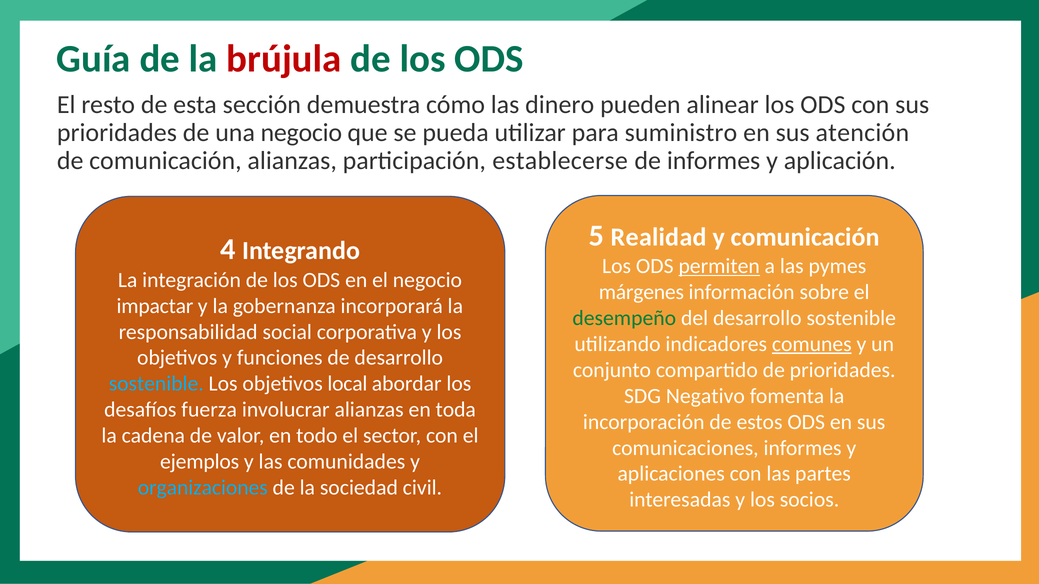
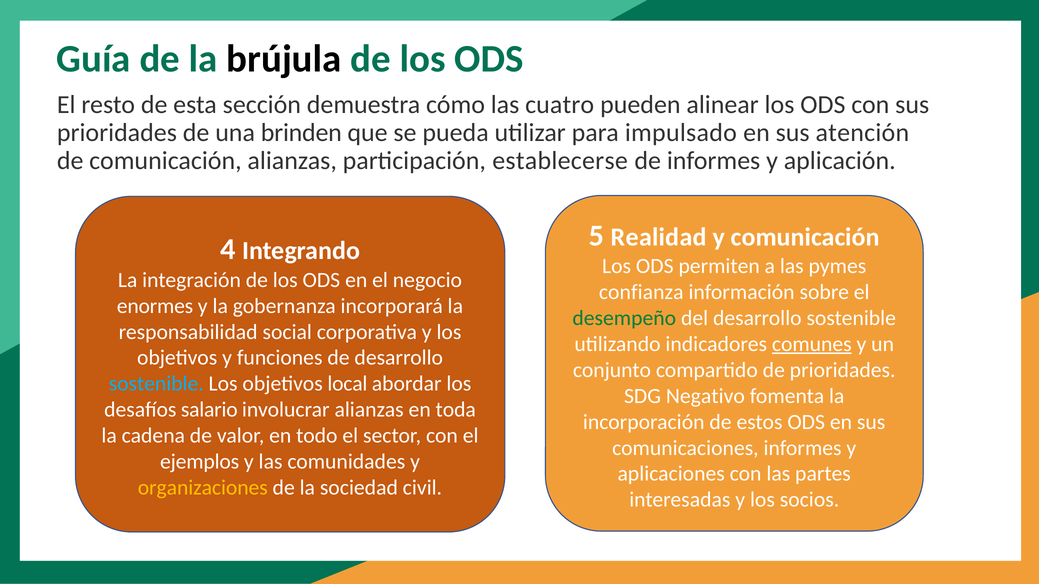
brújula colour: red -> black (284, 59)
dinero: dinero -> cuatro (560, 105)
una negocio: negocio -> brinden (301, 133)
suministro: suministro -> impulsado (681, 133)
permiten underline: present -> none (719, 266)
márgenes: márgenes -> confianza (641, 292)
impactar: impactar -> enormes (155, 306)
fuerza: fuerza -> salario (209, 410)
organizaciones colour: light blue -> yellow (203, 488)
